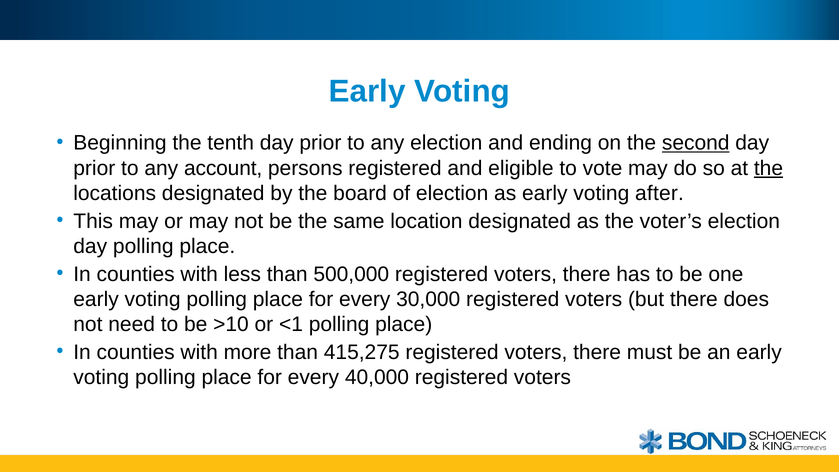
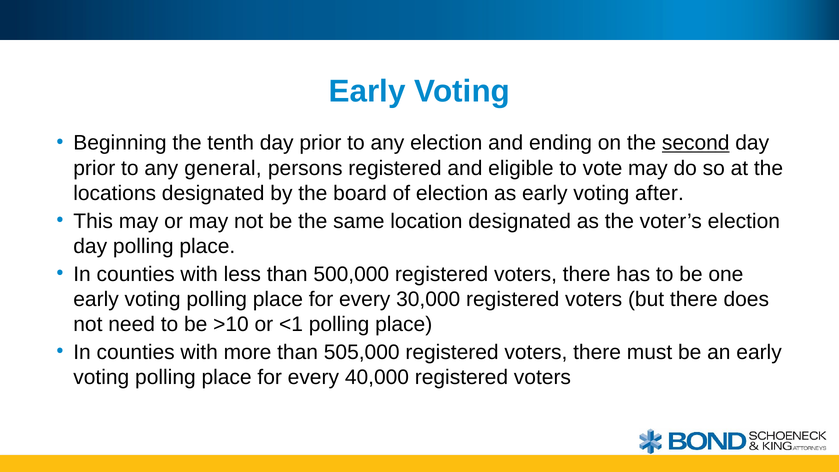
account: account -> general (223, 168)
the underline: present -> none (769, 168)
415,275: 415,275 -> 505,000 (362, 352)
